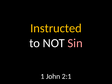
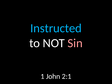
Instructed colour: yellow -> light blue (56, 28)
